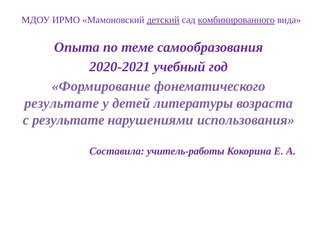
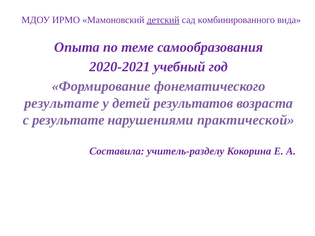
комбинированного underline: present -> none (236, 20)
литературы: литературы -> результатов (193, 103)
использования: использования -> практической (246, 120)
учитель-работы: учитель-работы -> учитель-разделу (186, 151)
